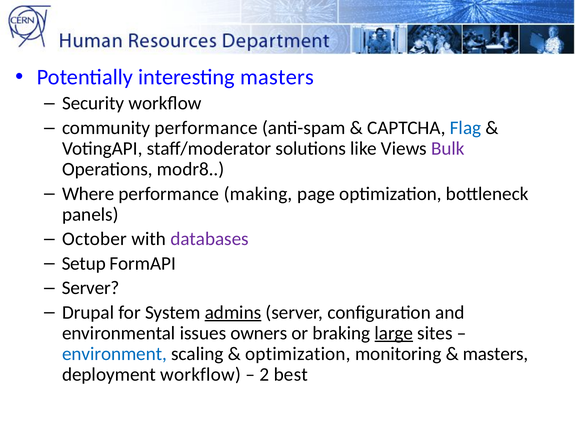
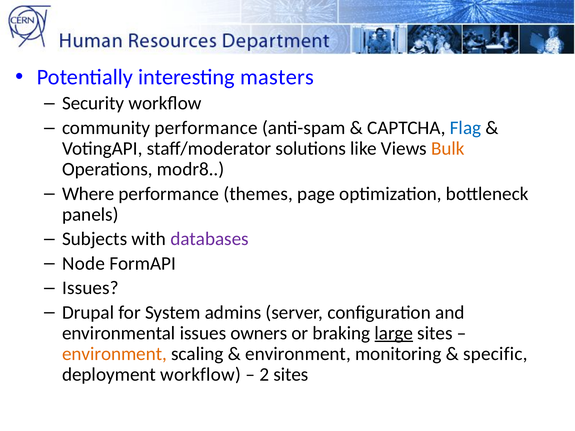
Bulk colour: purple -> orange (448, 149)
making: making -> themes (258, 194)
October: October -> Subjects (95, 239)
Setup: Setup -> Node (84, 264)
Server: Server -> Issues (90, 288)
admins underline: present -> none (233, 313)
environment colour: blue -> orange (114, 354)
optimization: optimization -> environment (298, 354)
masters: masters -> specific (495, 354)
2 best: best -> sites (291, 375)
